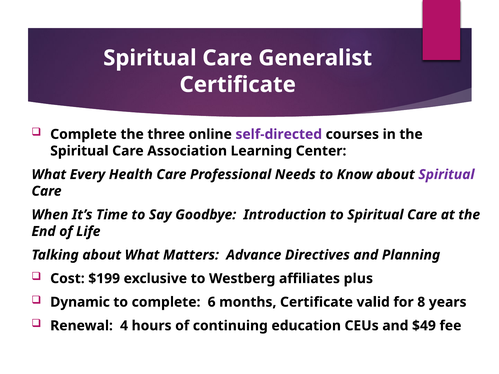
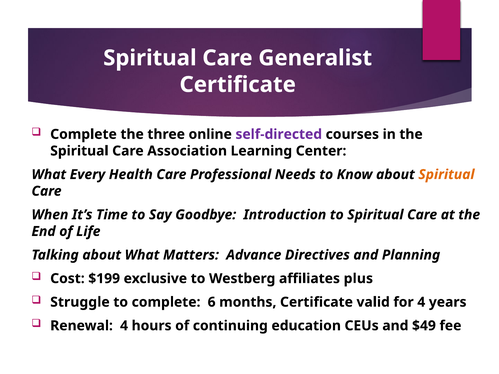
Spiritual colour: purple -> orange (446, 175)
Dynamic: Dynamic -> Struggle (80, 302)
for 8: 8 -> 4 (421, 302)
